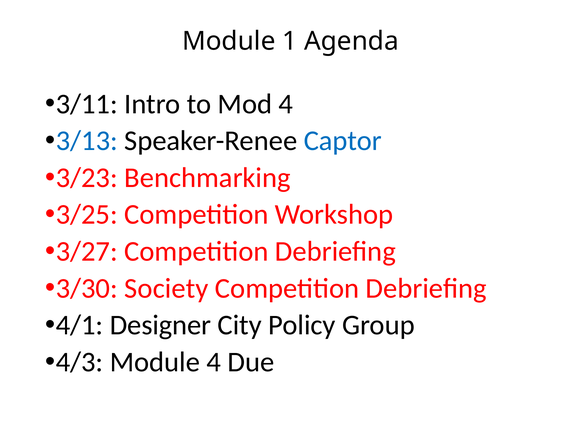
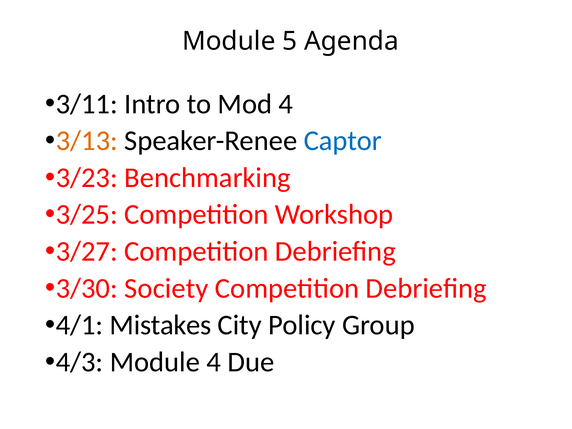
1: 1 -> 5 (290, 41)
3/13 colour: blue -> orange (87, 141)
Designer: Designer -> Mistakes (161, 325)
